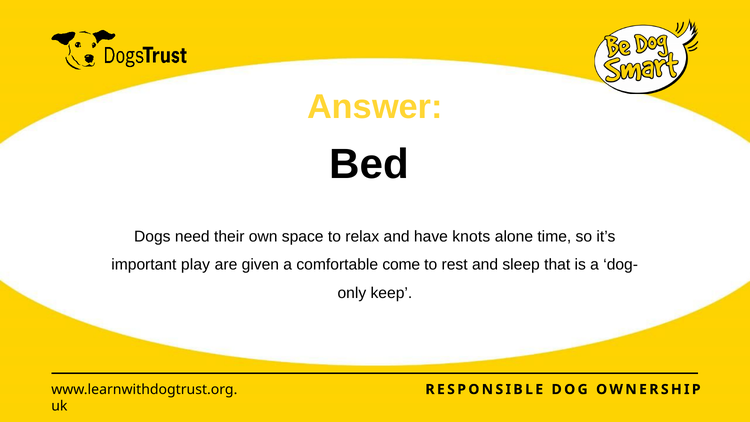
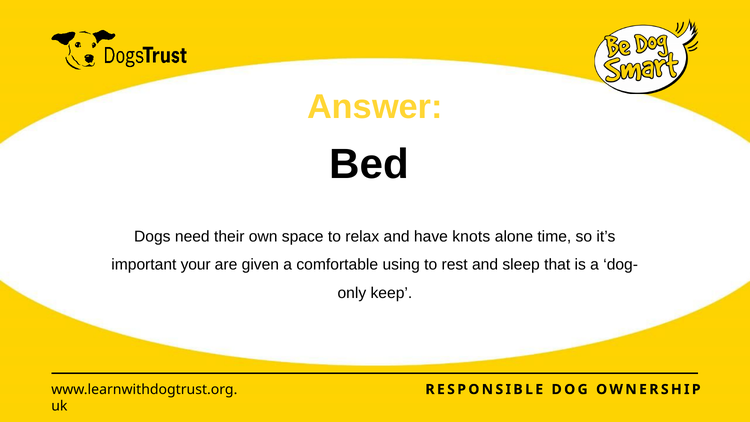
play: play -> your (196, 265)
come: come -> using (401, 265)
